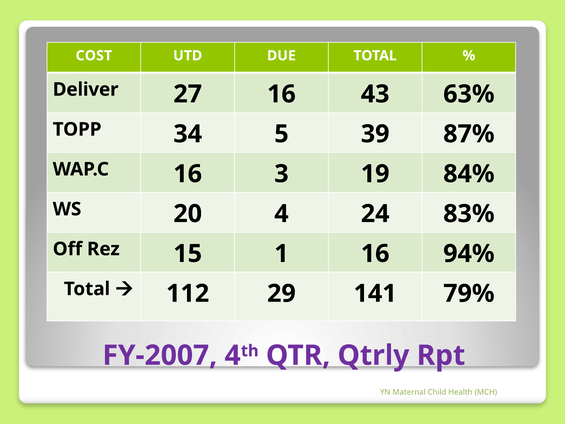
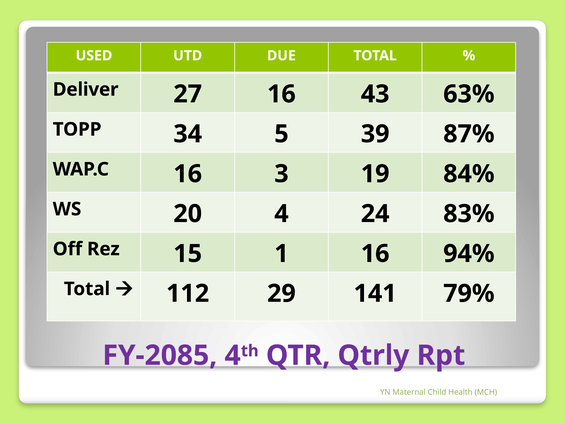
COST: COST -> USED (94, 56)
FY-2007: FY-2007 -> FY-2085 (160, 355)
